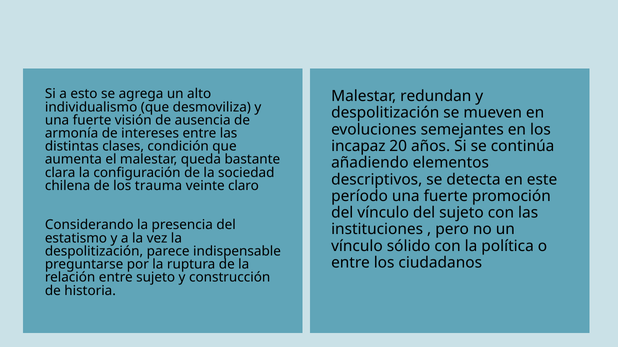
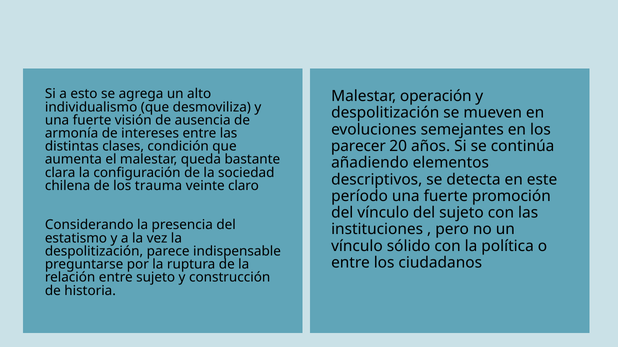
redundan: redundan -> operación (436, 96)
incapaz: incapaz -> parecer (358, 146)
